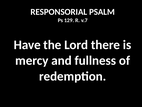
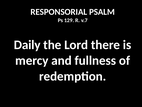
Have: Have -> Daily (27, 45)
